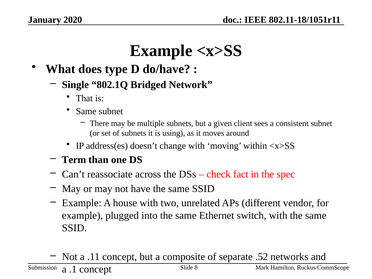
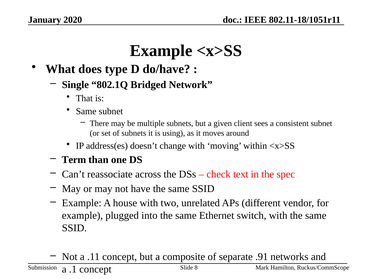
fact: fact -> text (241, 174)
.52: .52 -> .91 (262, 257)
